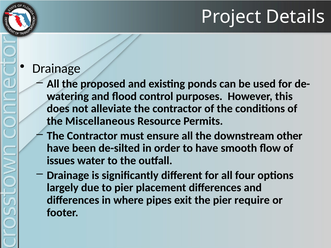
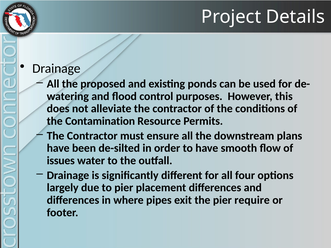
Miscellaneous: Miscellaneous -> Contamination (100, 121)
other: other -> plans (289, 136)
